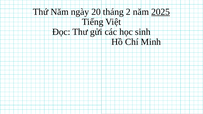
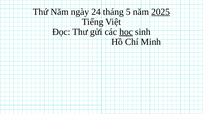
20: 20 -> 24 (96, 12)
2: 2 -> 5 (128, 12)
học underline: none -> present (126, 32)
